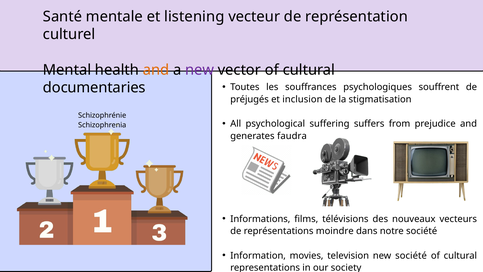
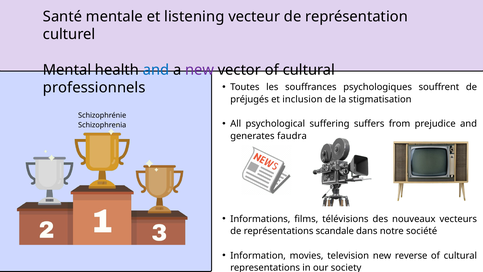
and colour: orange -> blue (156, 70)
documentaries: documentaries -> professionnels (94, 88)
moindre: moindre -> scandale (335, 231)
new société: société -> reverse (411, 255)
